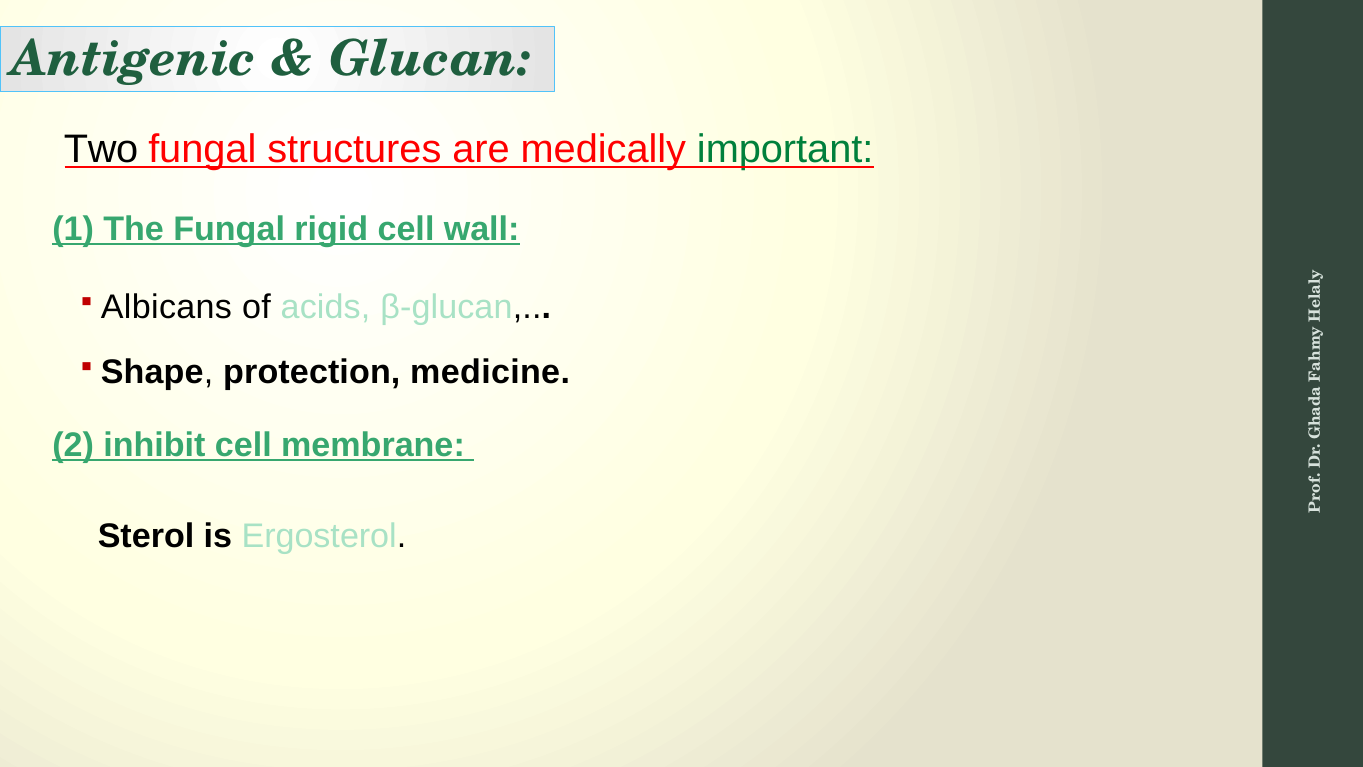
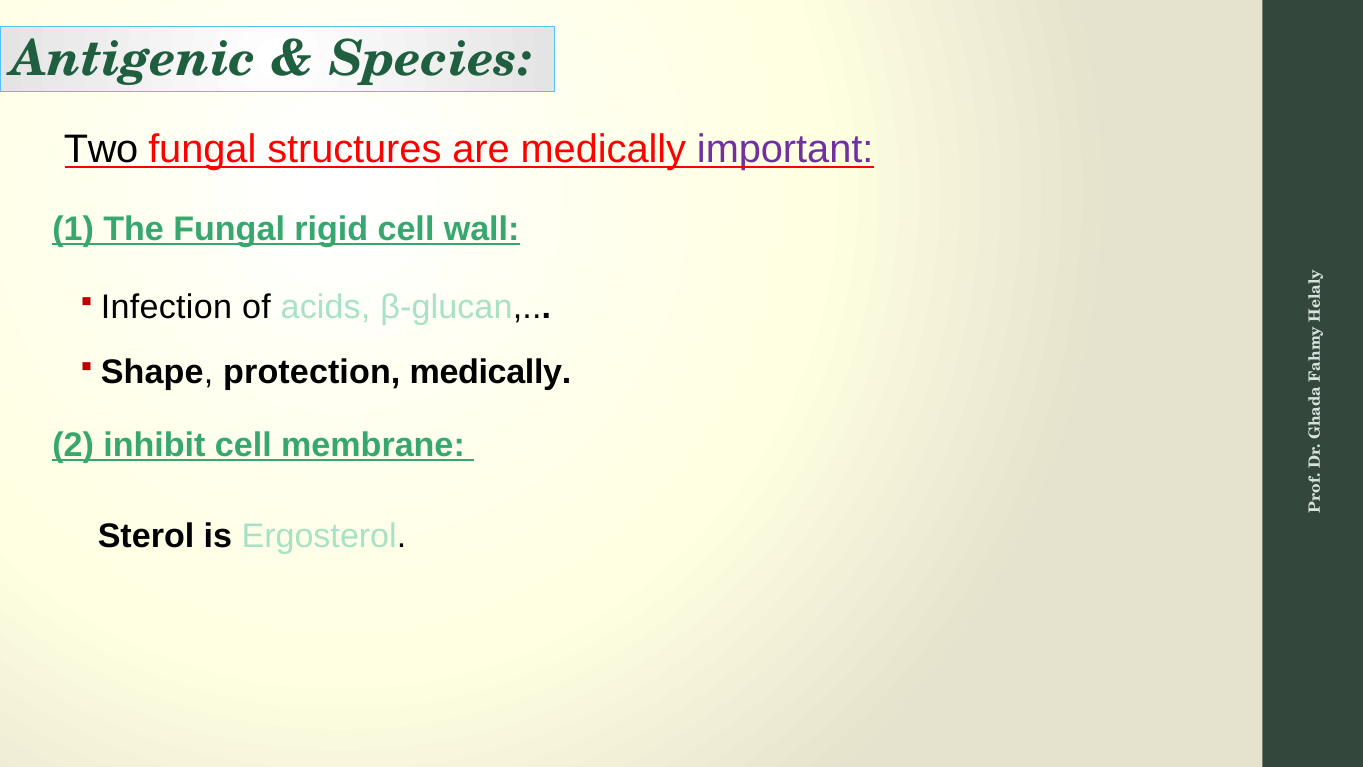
Glucan: Glucan -> Species (431, 59)
important colour: green -> purple (785, 149)
Albicans: Albicans -> Infection (166, 308)
protection medicine: medicine -> medically (490, 372)
